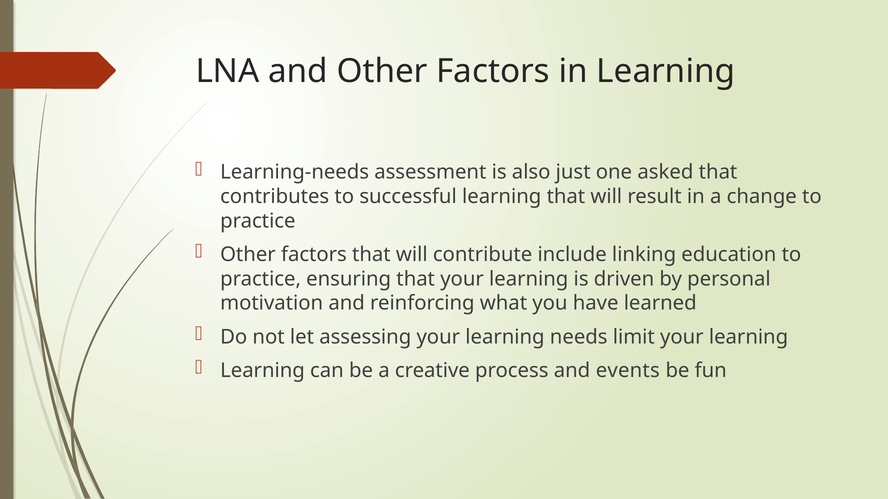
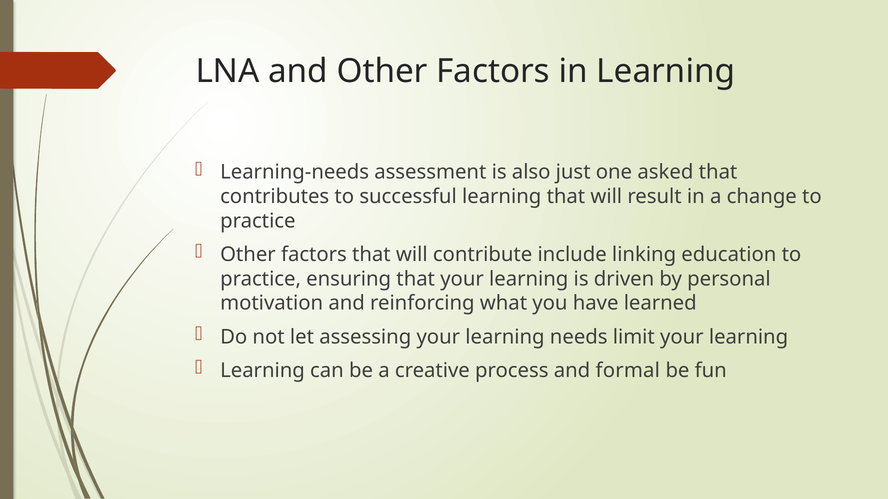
events: events -> formal (628, 371)
